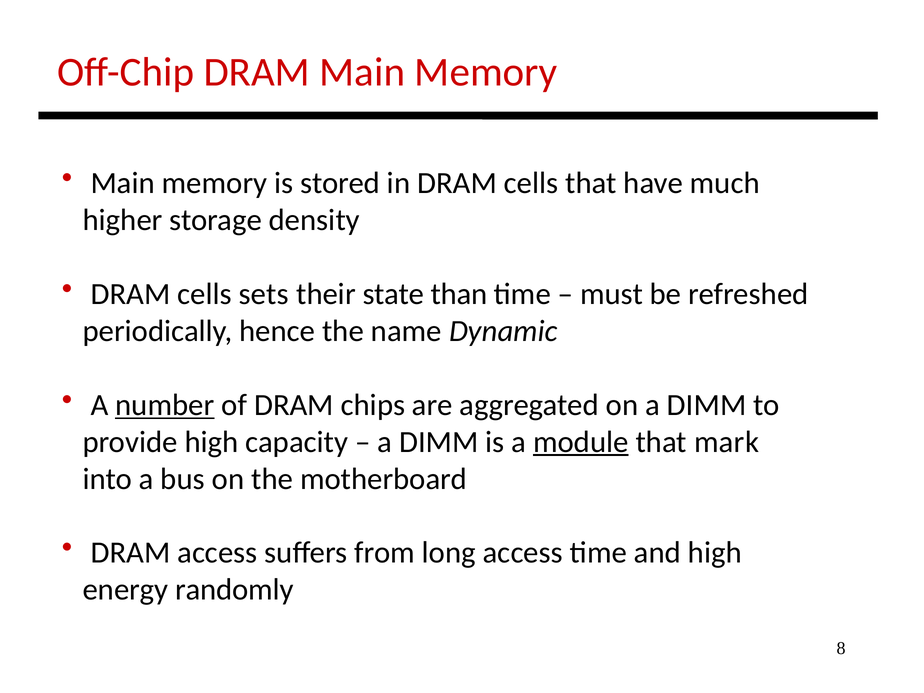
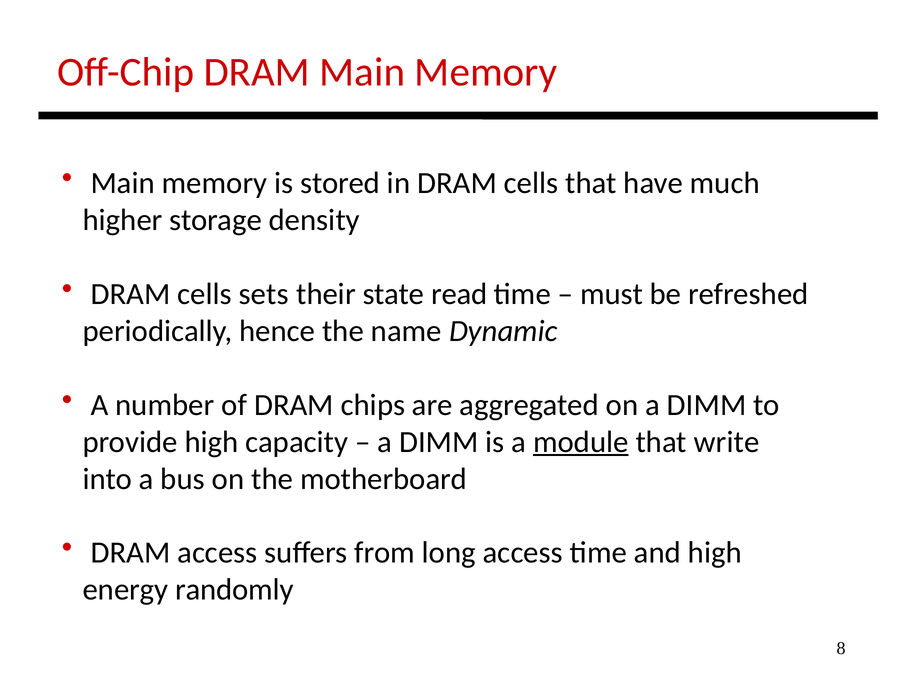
than: than -> read (459, 294)
number underline: present -> none (165, 405)
mark: mark -> write (727, 442)
